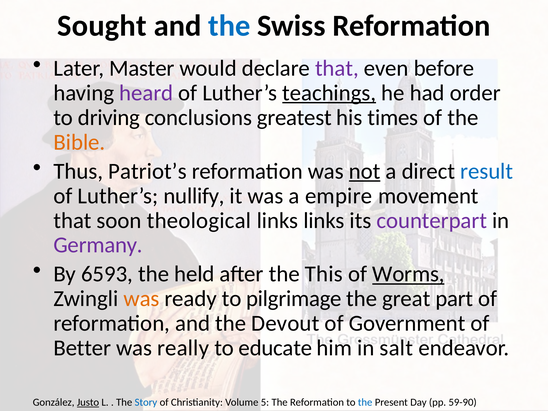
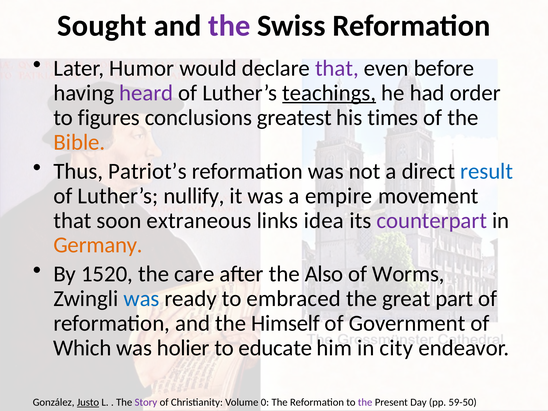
the colour: blue -> purple (229, 26)
Master: Master -> Humor (142, 68)
driving: driving -> figures (109, 118)
not underline: present -> none (365, 171)
theological: theological -> extraneous (199, 220)
links links: links -> idea (324, 220)
Germany colour: purple -> orange (98, 245)
6593: 6593 -> 1520 (107, 274)
held: held -> care (194, 274)
This: This -> Also (324, 274)
Worms underline: present -> none (408, 274)
was colour: orange -> blue (141, 299)
pilgrimage: pilgrimage -> embraced (294, 299)
Devout: Devout -> Himself (285, 323)
Better: Better -> Which (82, 348)
really: really -> holier (183, 348)
salt: salt -> city (396, 348)
Story colour: blue -> purple (146, 402)
5: 5 -> 0 (265, 402)
the colour: blue -> purple (365, 402)
59-90: 59-90 -> 59-50 (463, 402)
